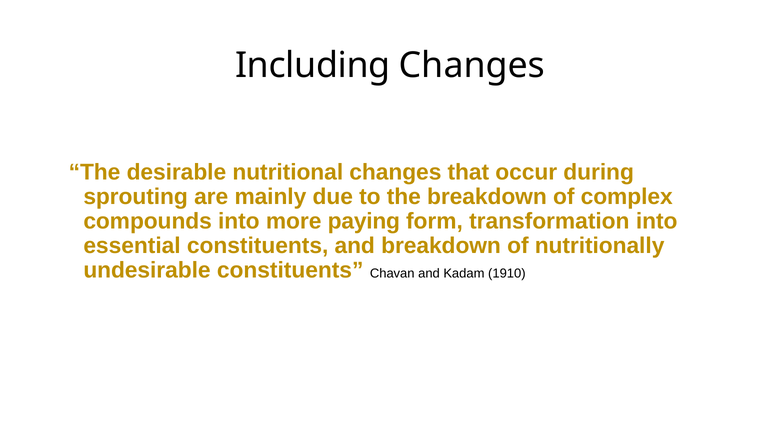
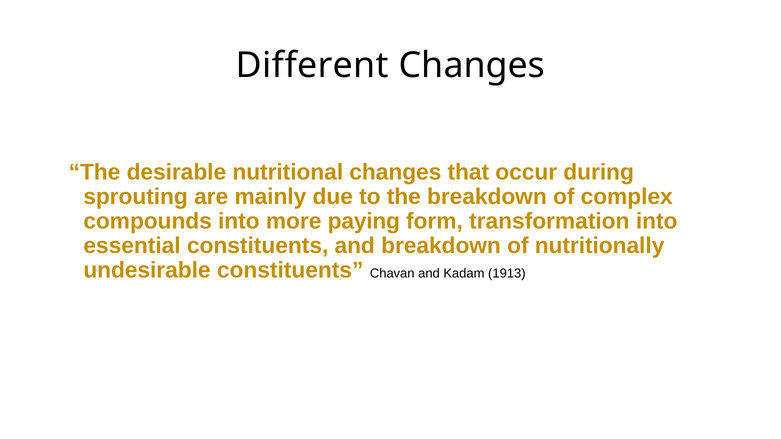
Including: Including -> Different (312, 66)
1910: 1910 -> 1913 (507, 274)
